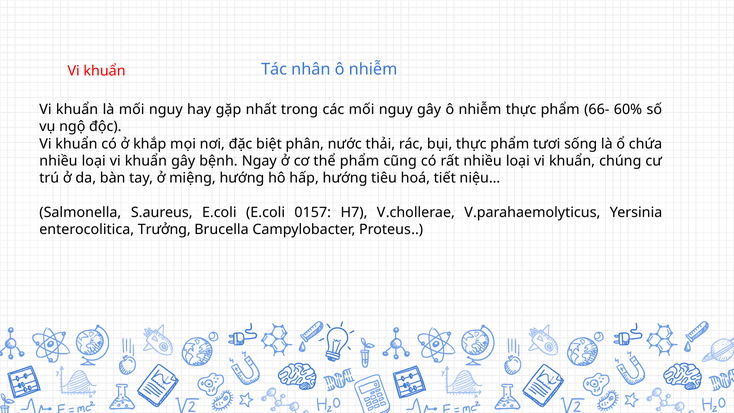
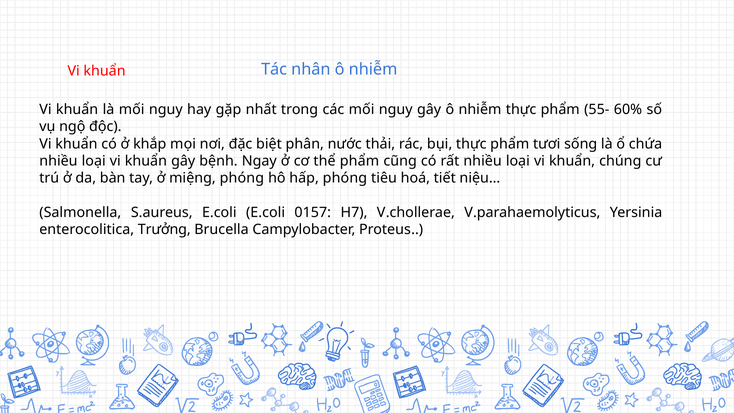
66-: 66- -> 55- (597, 110)
miệng hướng: hướng -> phóng (242, 178)
hấp hướng: hướng -> phóng (345, 178)
